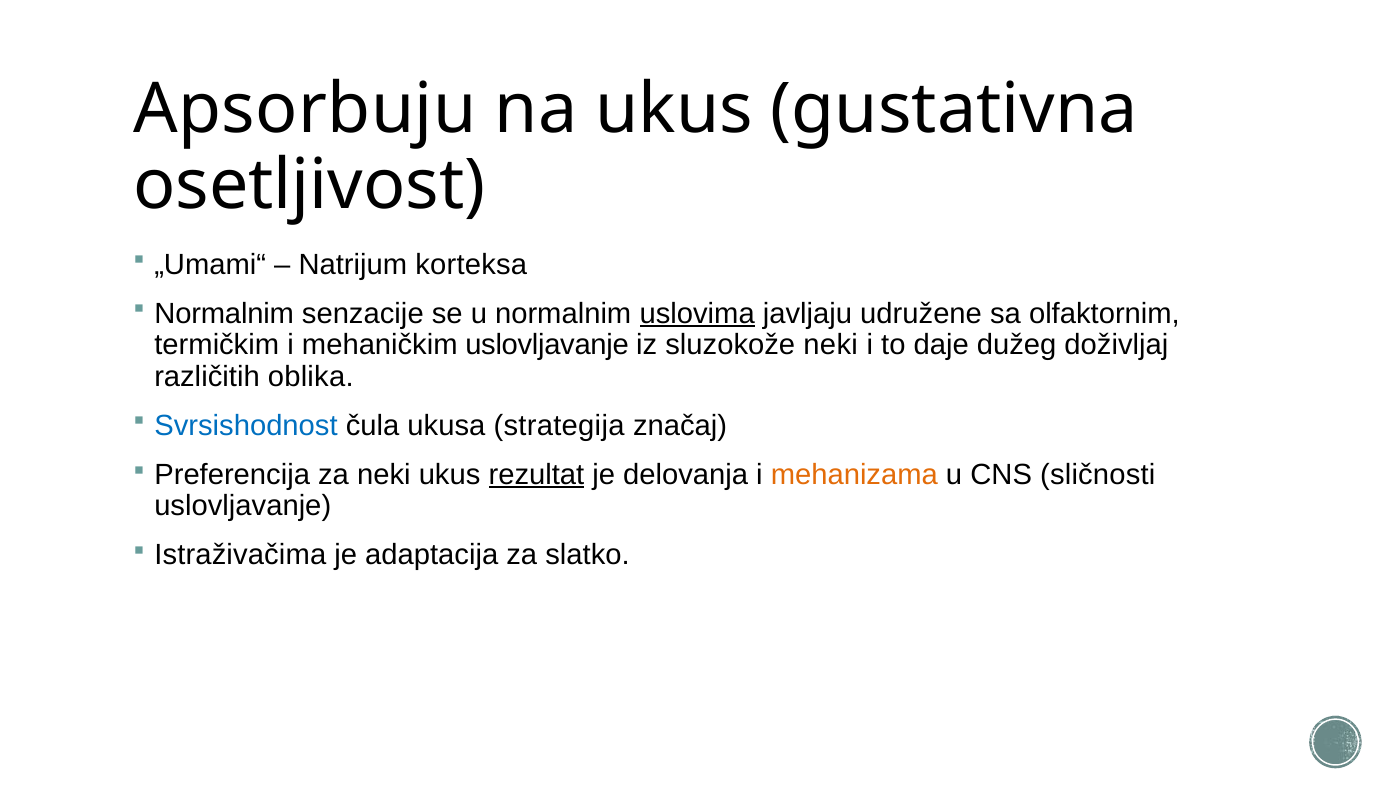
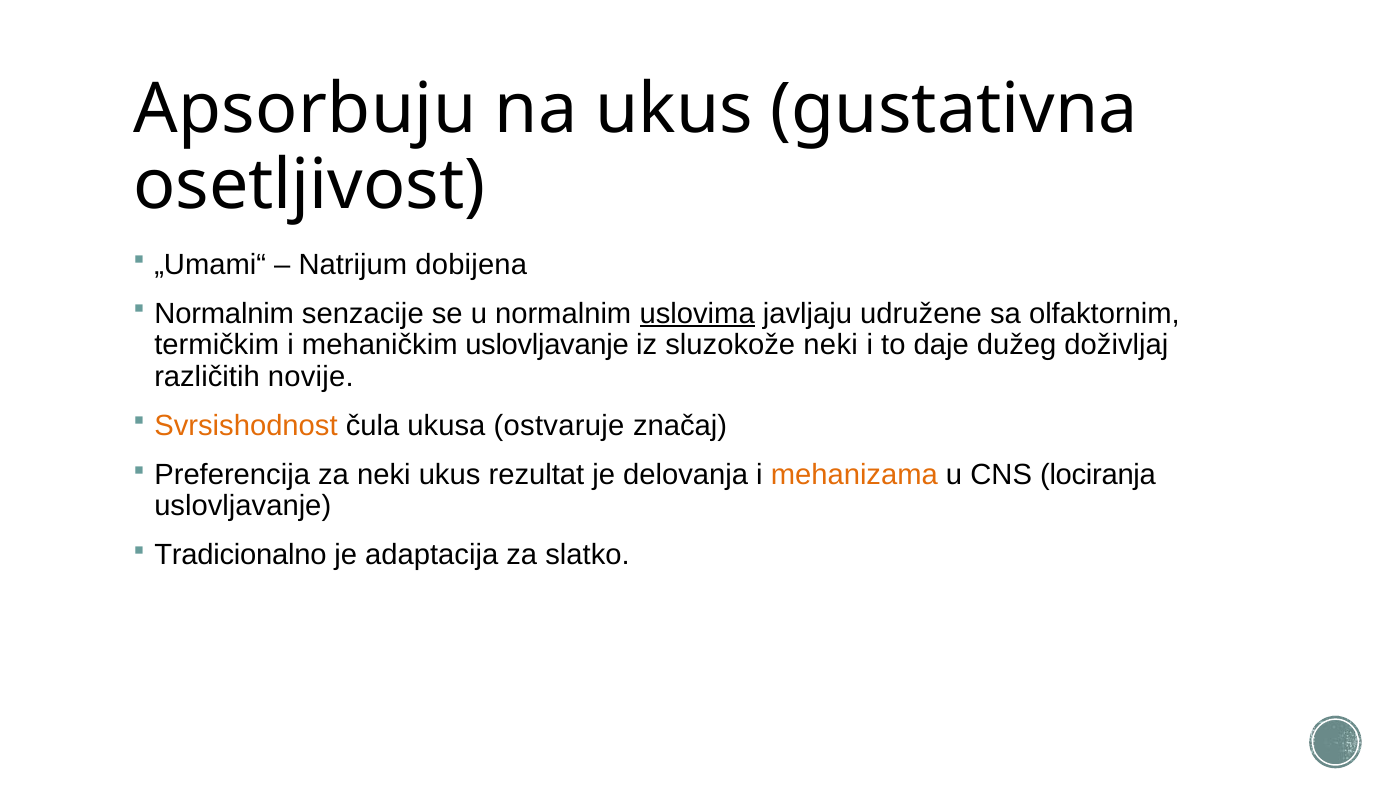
korteksa: korteksa -> dobijena (471, 264)
oblika: oblika -> novije (311, 376)
Svrsishodnost colour: blue -> orange (246, 425)
strategija: strategija -> ostvaruje (559, 425)
rezultat underline: present -> none (536, 474)
sličnosti: sličnosti -> lociranja (1098, 474)
Istraživačima: Istraživačima -> Tradicionalno (240, 555)
